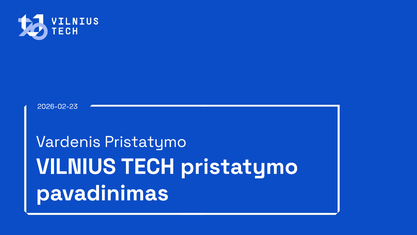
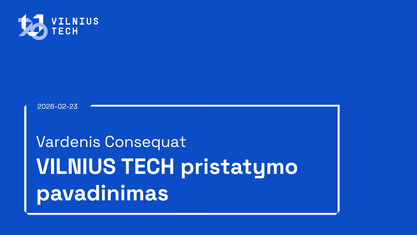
Vardenis Pristatymo: Pristatymo -> Consequat (146, 142)
